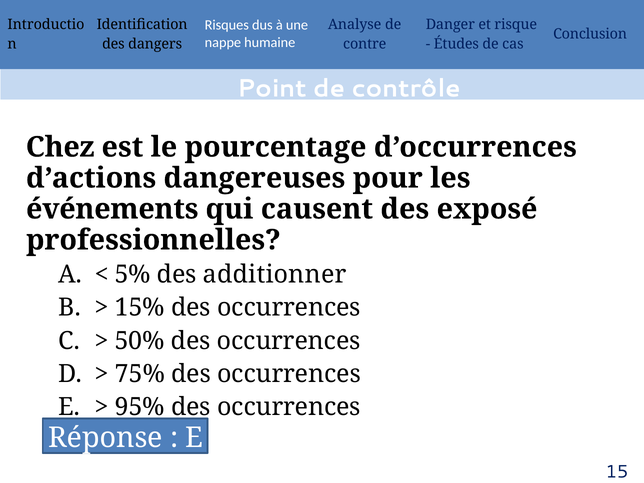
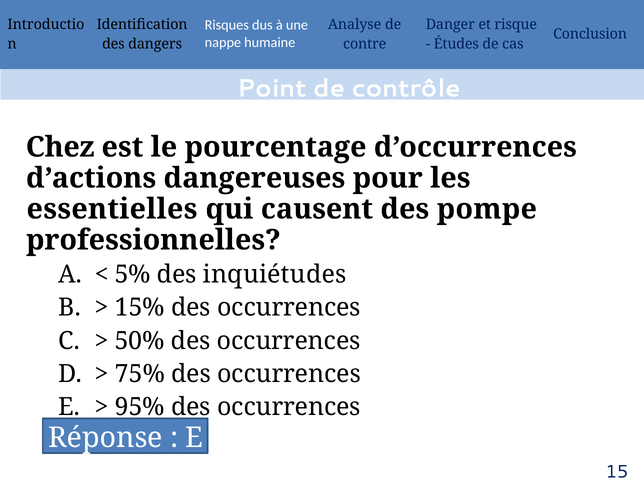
événements: événements -> essentielles (112, 209)
exposé: exposé -> pompe (487, 209)
additionner: additionner -> inquiétudes (275, 275)
